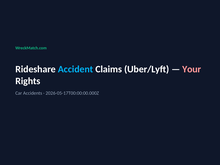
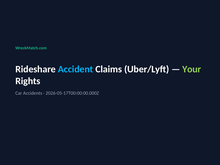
Your colour: pink -> light green (192, 69)
